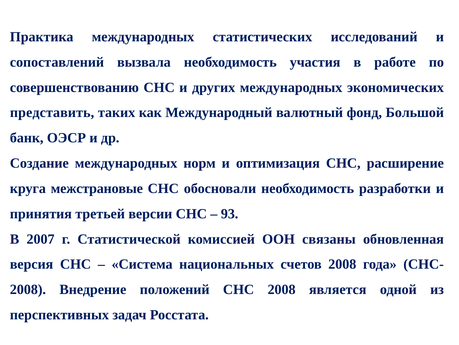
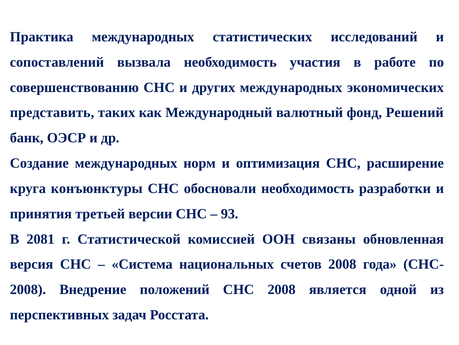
Большой: Большой -> Решений (415, 112)
межстрановые: межстрановые -> конъюнктуры (97, 188)
2007: 2007 -> 2081 (41, 239)
